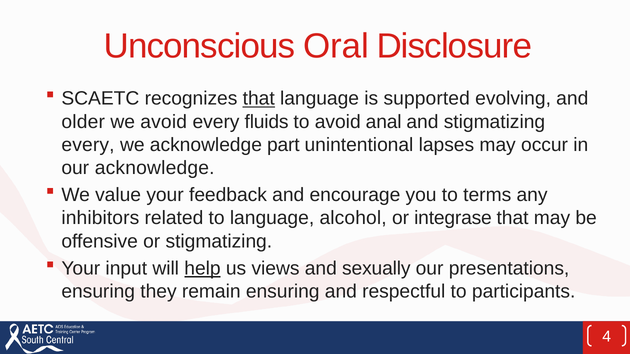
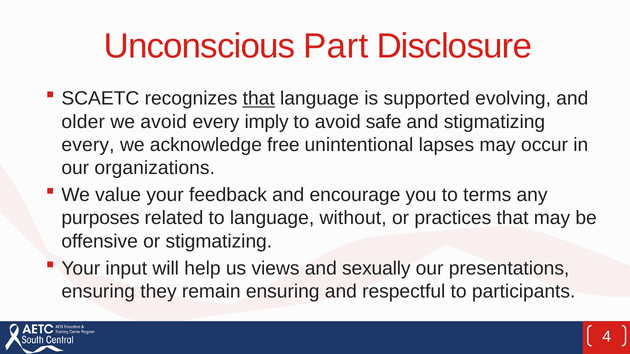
Oral: Oral -> Part (336, 46)
fluids: fluids -> imply (267, 122)
anal: anal -> safe (384, 122)
part: part -> free (283, 145)
our acknowledge: acknowledge -> organizations (155, 168)
inhibitors: inhibitors -> purposes (100, 218)
alcohol: alcohol -> without (353, 218)
integrase: integrase -> practices (453, 218)
help underline: present -> none (203, 269)
